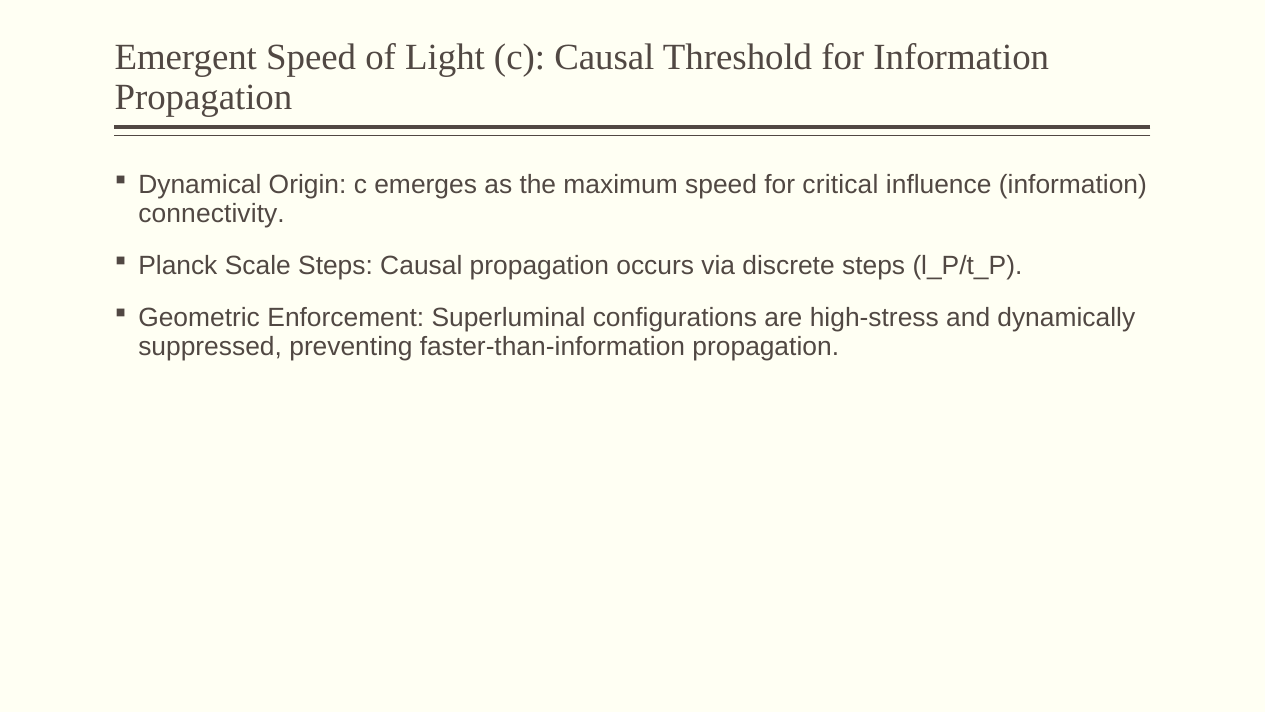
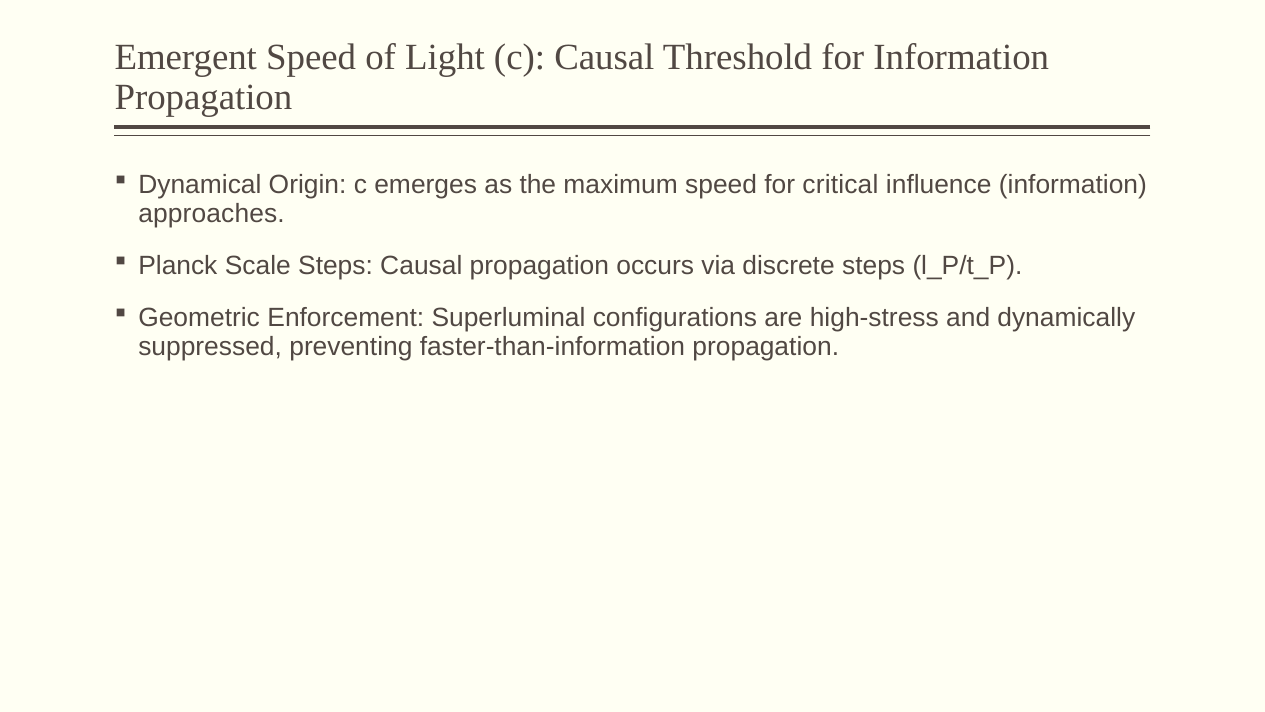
connectivity: connectivity -> approaches (212, 213)
